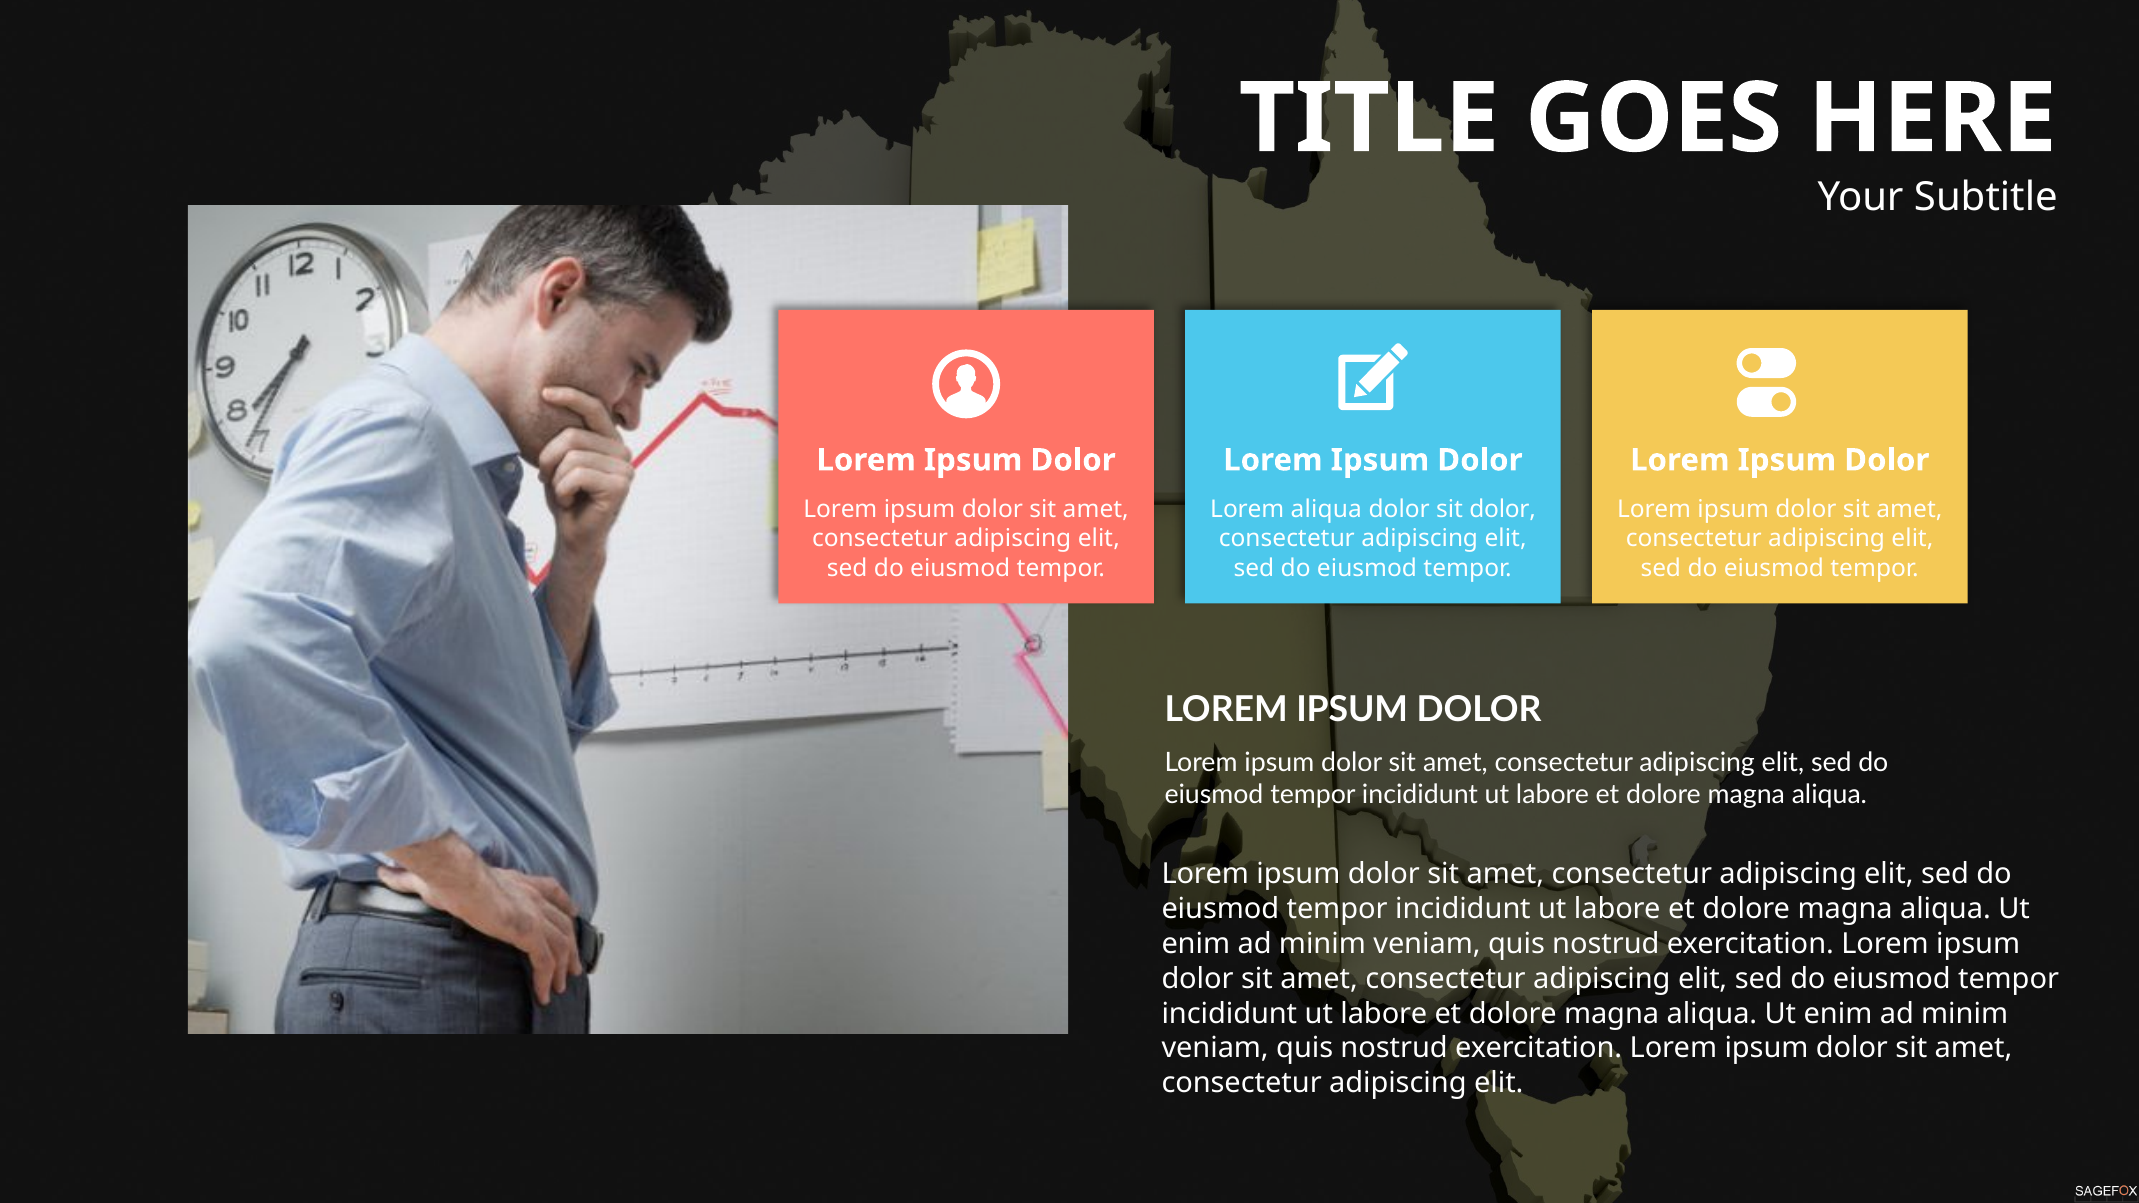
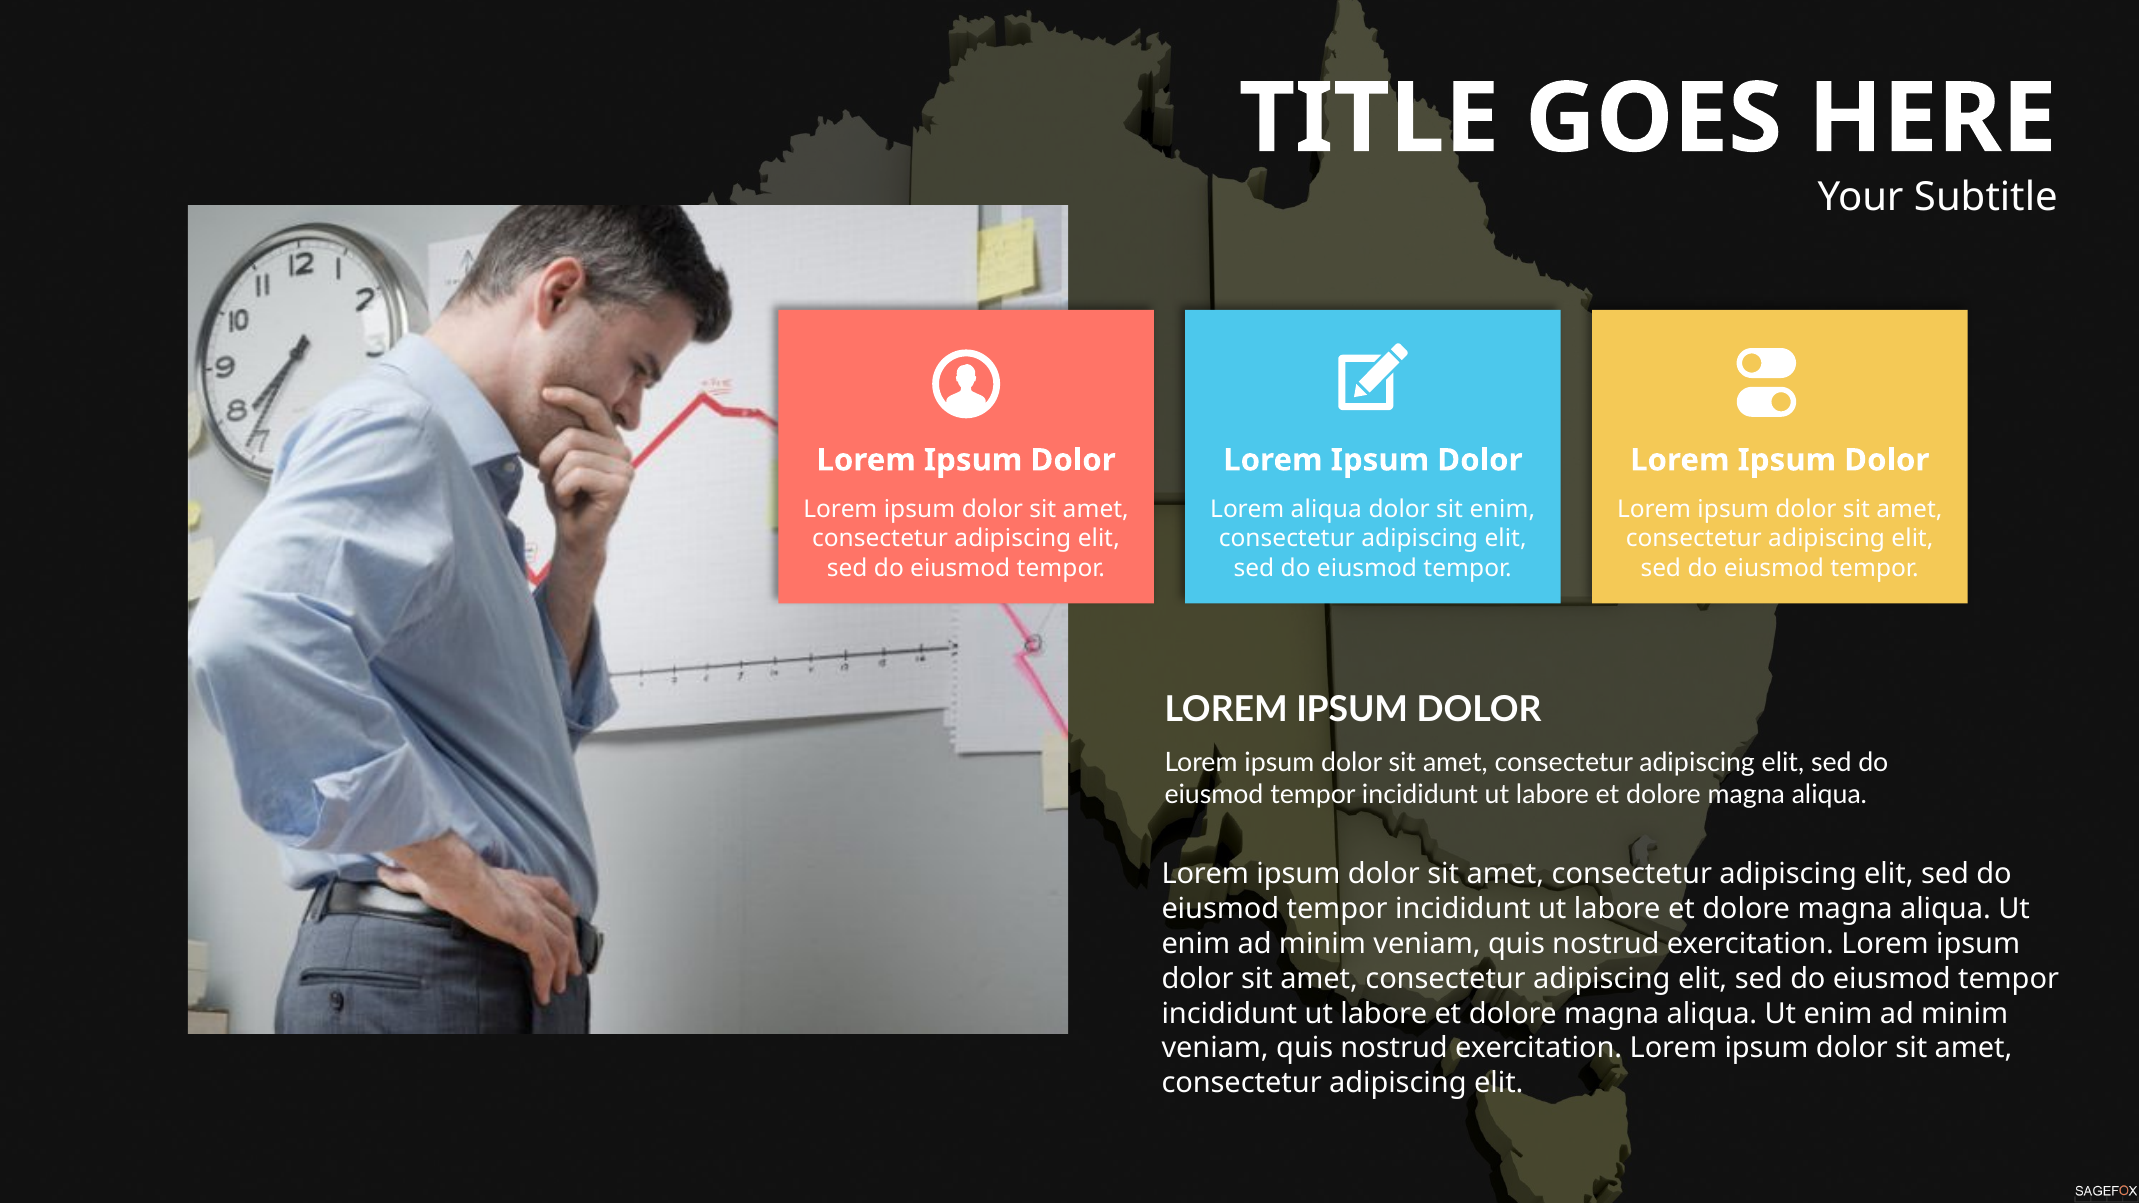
sit dolor: dolor -> enim (1502, 509)
